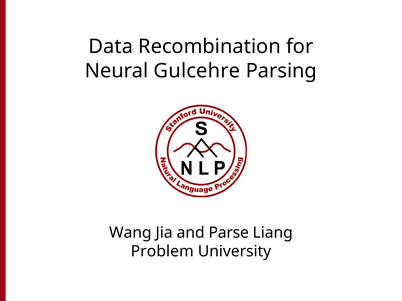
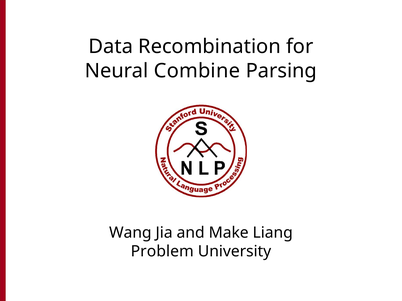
Gulcehre: Gulcehre -> Combine (197, 71)
Parse: Parse -> Make (229, 233)
